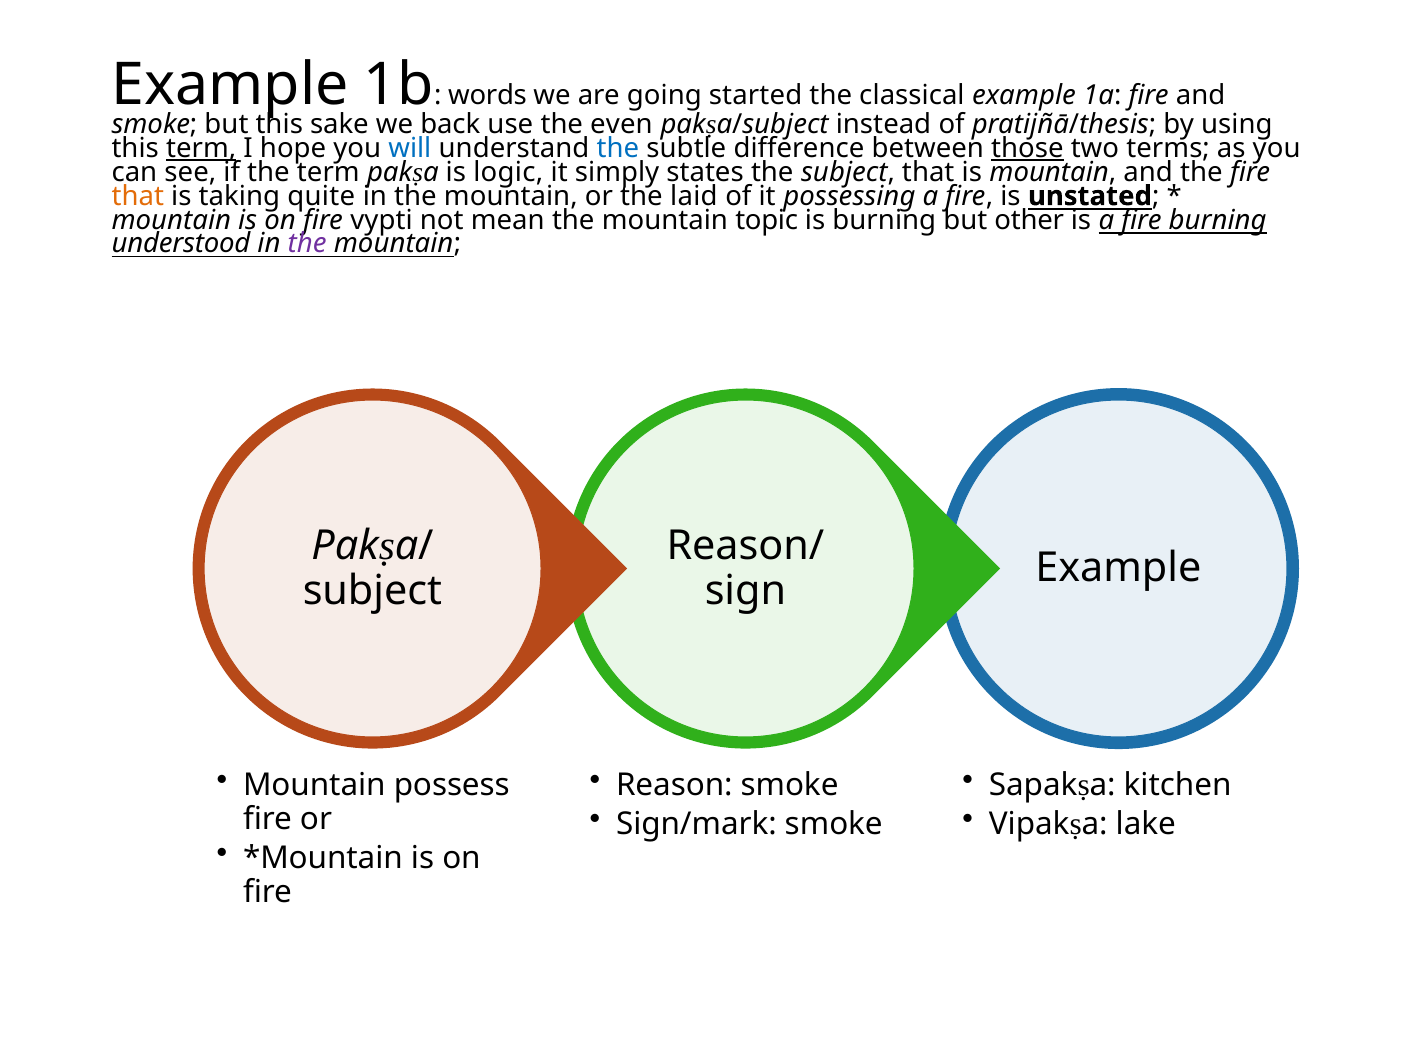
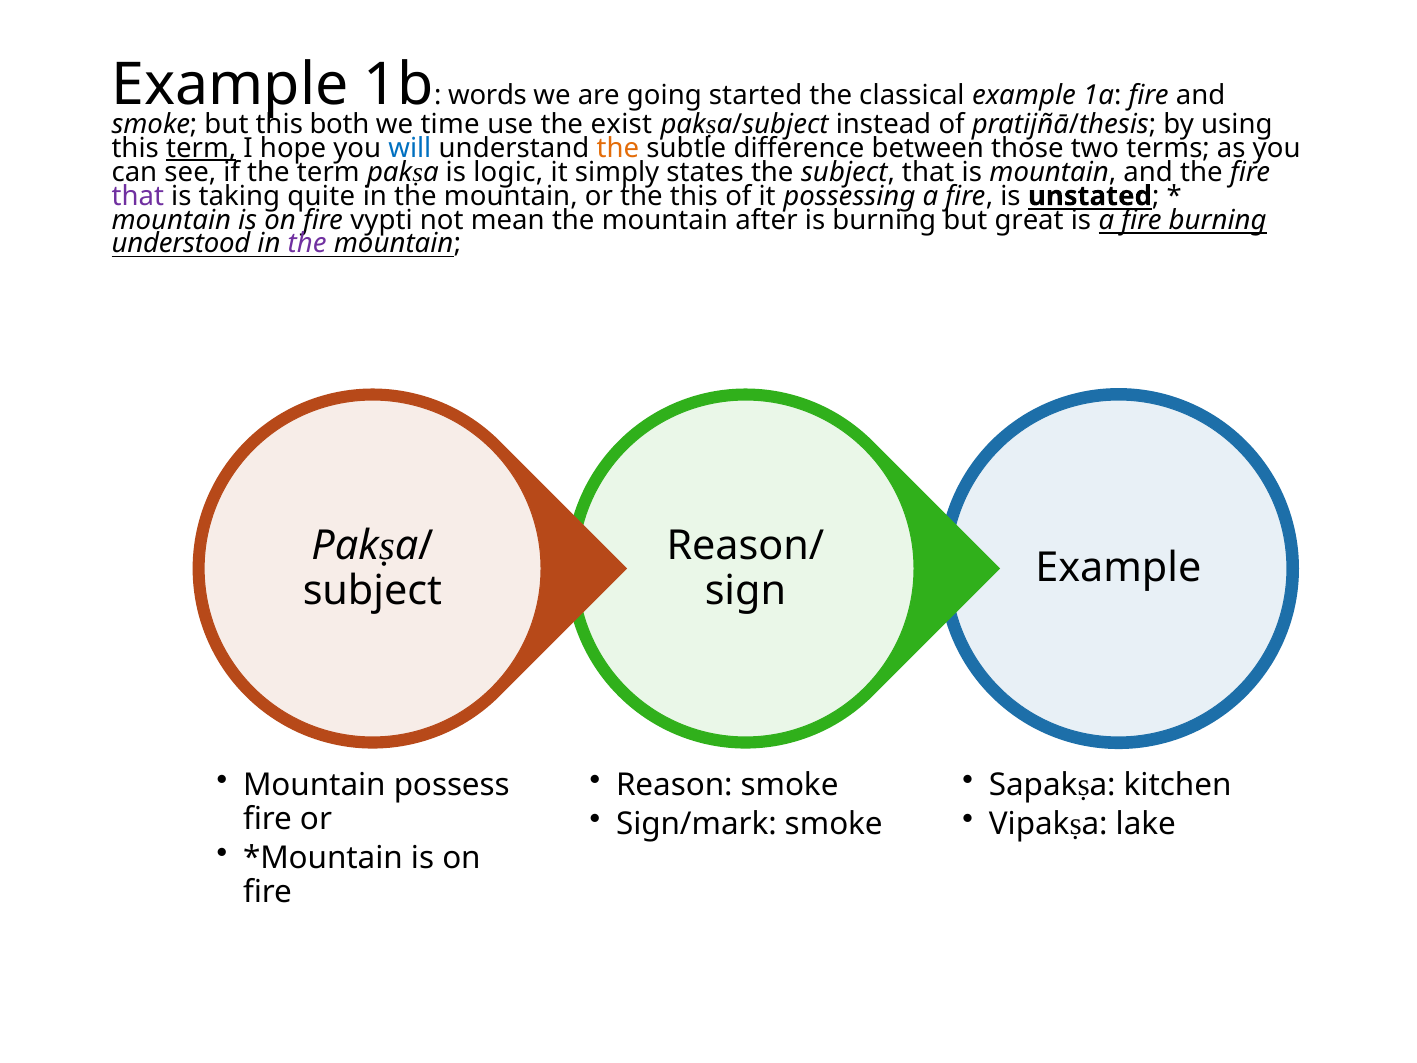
sake: sake -> both (339, 125)
back: back -> time (450, 125)
even: even -> exist (621, 125)
the colour: blue -> orange (618, 148)
those underline: present -> none (1027, 148)
that colour: orange -> purple (138, 196)
the laid: laid -> this (694, 196)
topic: topic -> after (766, 220)
other: other -> great (1029, 220)
